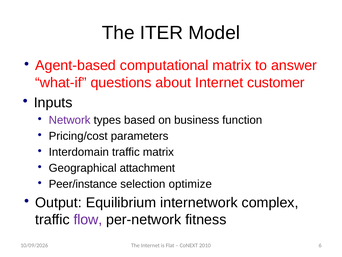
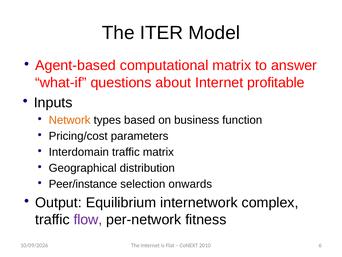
customer: customer -> profitable (276, 83)
Network colour: purple -> orange (70, 120)
attachment: attachment -> distribution (147, 168)
optimize: optimize -> onwards (190, 184)
